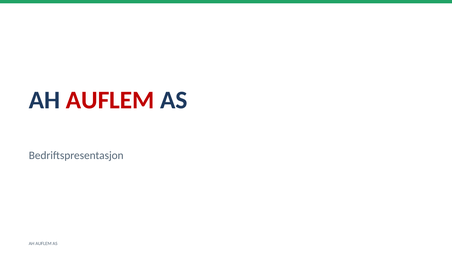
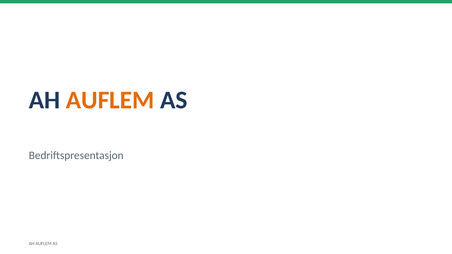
AUFLEM colour: red -> orange (110, 100)
